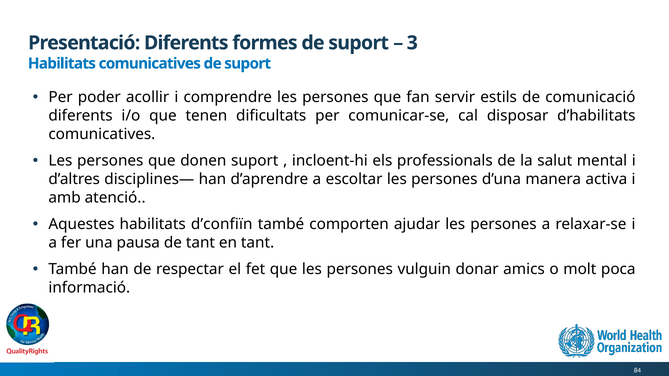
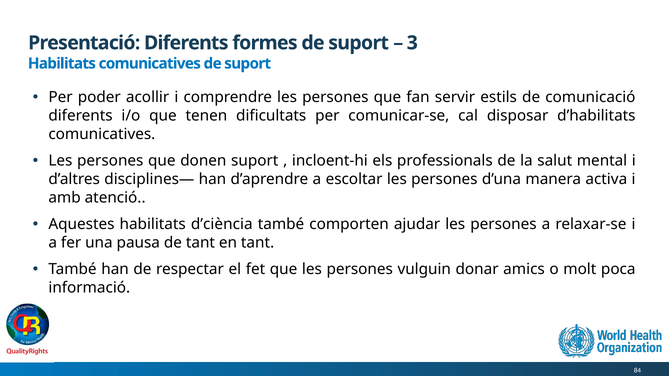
d’confiïn: d’confiïn -> d’ciència (222, 224)
